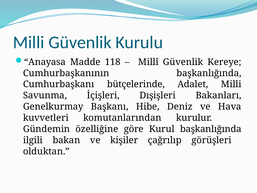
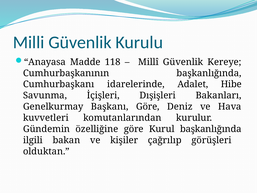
bütçelerinde: bütçelerinde -> idarelerinde (136, 84)
Adalet Milli: Milli -> Hibe (231, 84)
Başkanı Hibe: Hibe -> Göre (148, 107)
